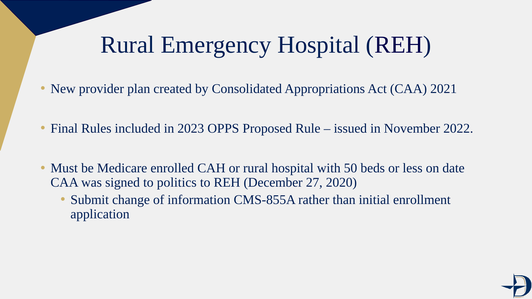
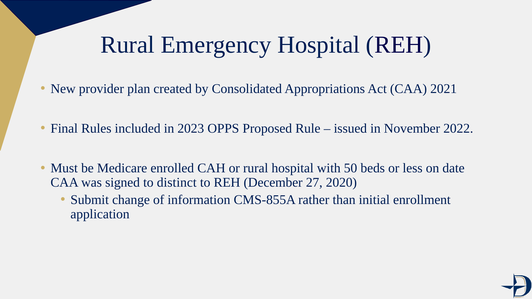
politics: politics -> distinct (177, 183)
